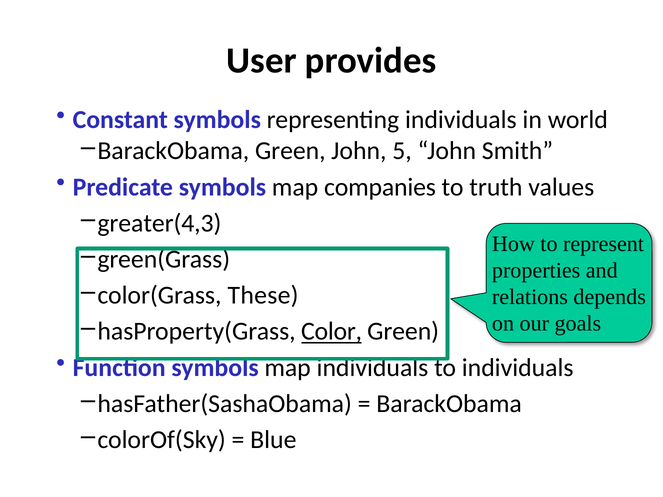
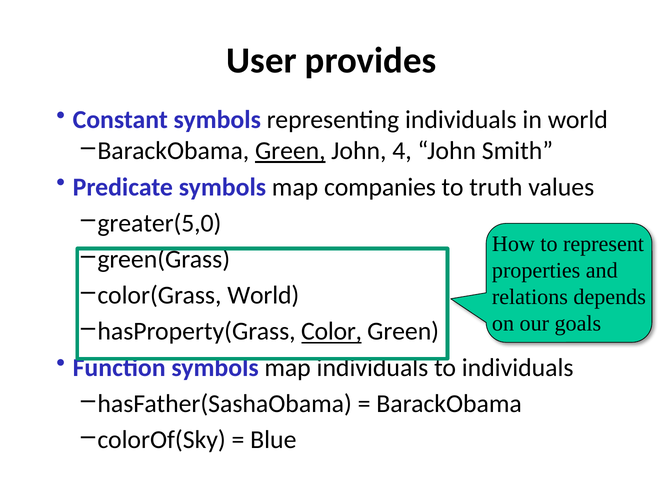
Green underline: none -> present (290, 151)
5: 5 -> 4 (402, 151)
greater(4,3: greater(4,3 -> greater(5,0 (159, 223)
color(Grass These: These -> World (263, 296)
